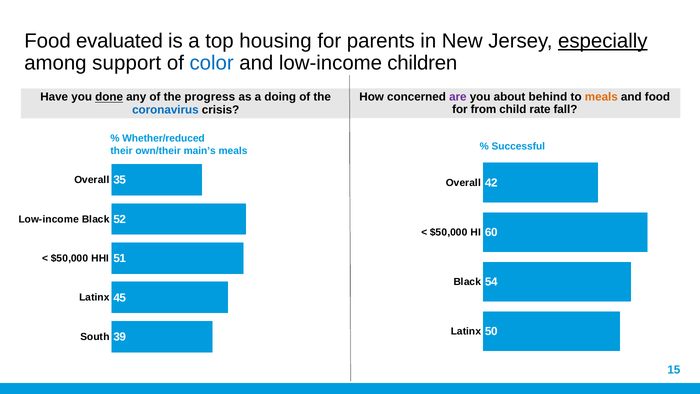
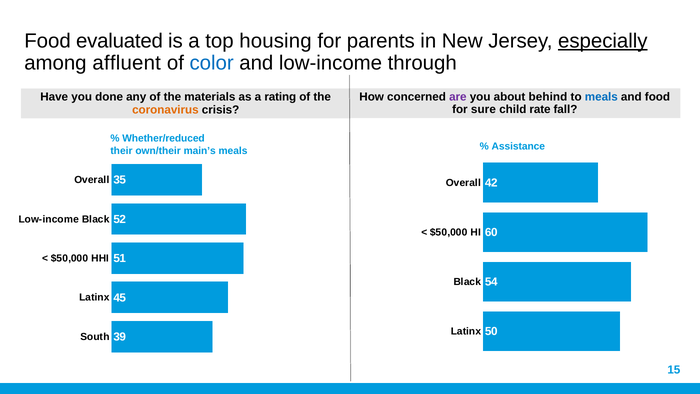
support: support -> affluent (127, 63)
children: children -> through (422, 63)
meals colour: orange -> blue (601, 97)
done underline: present -> none (109, 97)
progress: progress -> materials (210, 97)
doing: doing -> rating (280, 97)
from: from -> sure (483, 109)
coronavirus colour: blue -> orange (165, 110)
Successful: Successful -> Assistance (518, 146)
